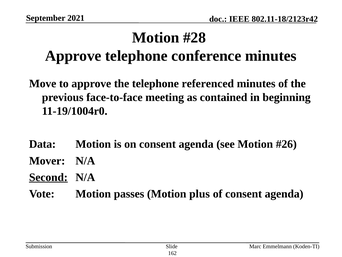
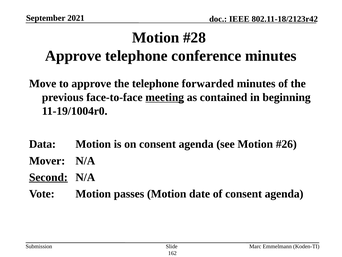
referenced: referenced -> forwarded (208, 83)
meeting underline: none -> present (165, 97)
plus: plus -> date (200, 193)
